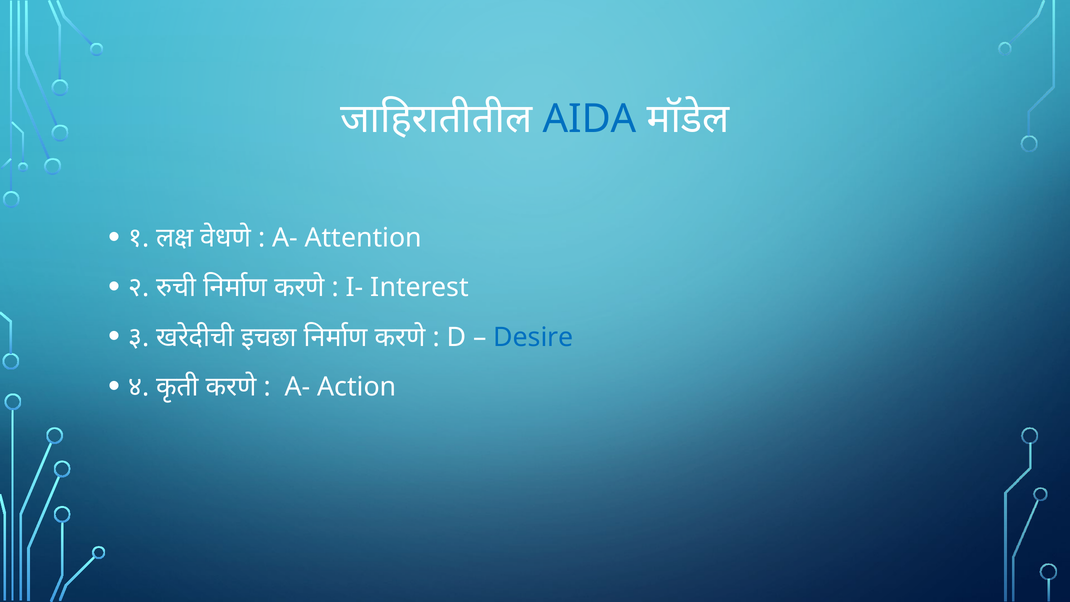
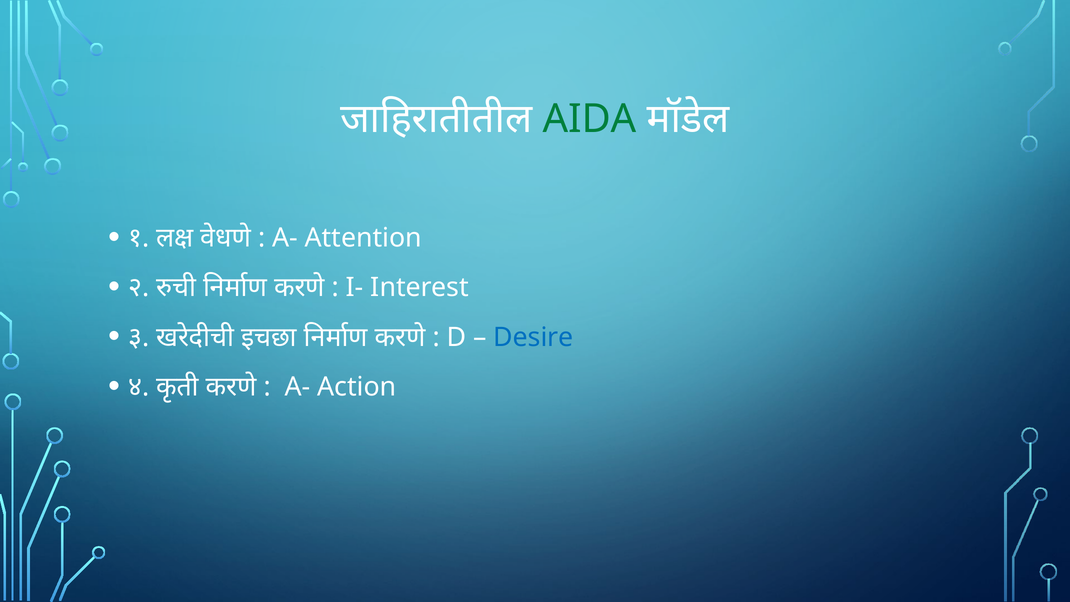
AIDA colour: blue -> green (590, 119)
